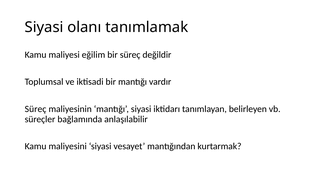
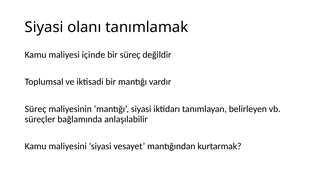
eğilim: eğilim -> içinde (93, 55)
